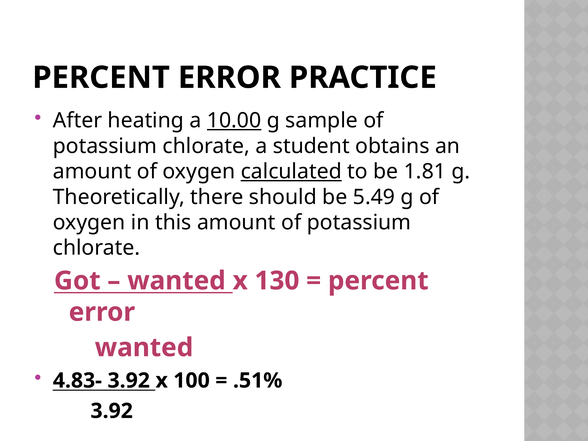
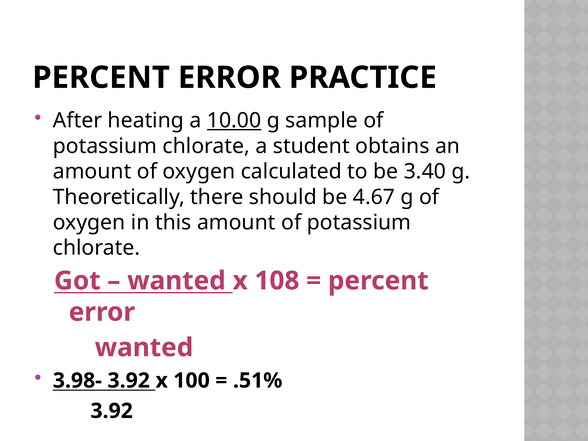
calculated underline: present -> none (291, 172)
1.81: 1.81 -> 3.40 (425, 172)
5.49: 5.49 -> 4.67 (374, 197)
130: 130 -> 108 (277, 281)
4.83-: 4.83- -> 3.98- (77, 381)
